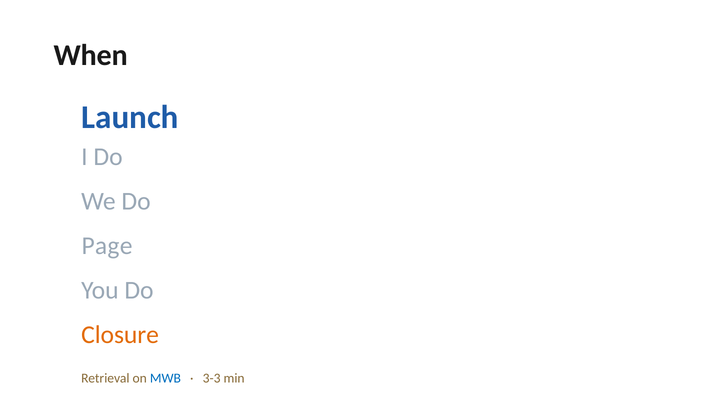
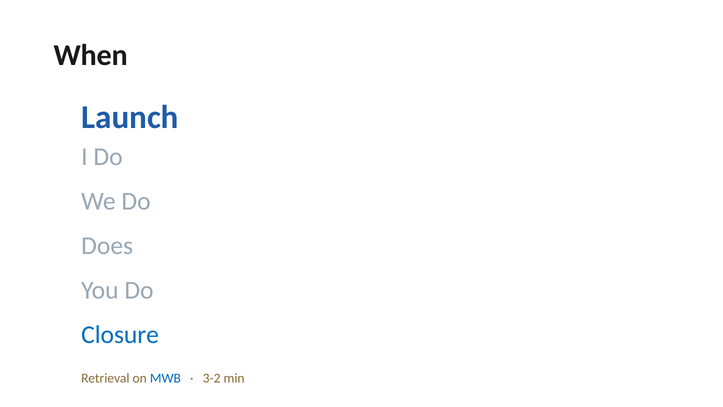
Page: Page -> Does (107, 245)
Closure colour: orange -> blue (120, 334)
3-3: 3-3 -> 3-2 (212, 378)
